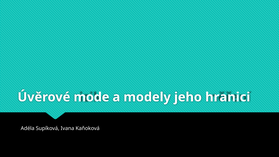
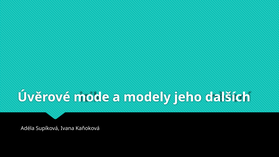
hranici: hranici -> dalších (228, 97)
